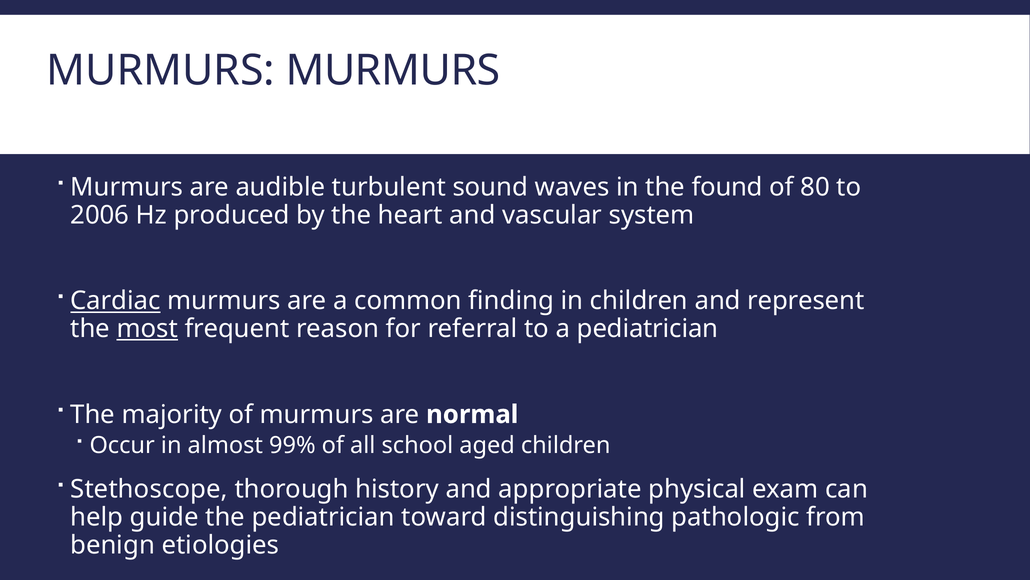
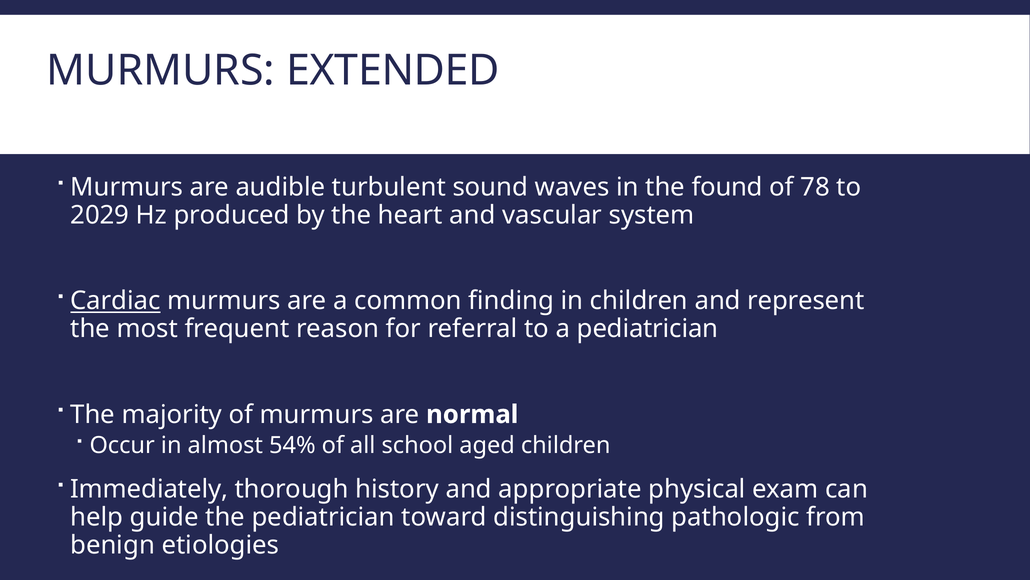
MURMURS MURMURS: MURMURS -> EXTENDED (393, 70)
80: 80 -> 78 (815, 187)
2006: 2006 -> 2029 (100, 215)
most underline: present -> none (147, 328)
99%: 99% -> 54% (292, 445)
Stethoscope: Stethoscope -> Immediately (149, 489)
